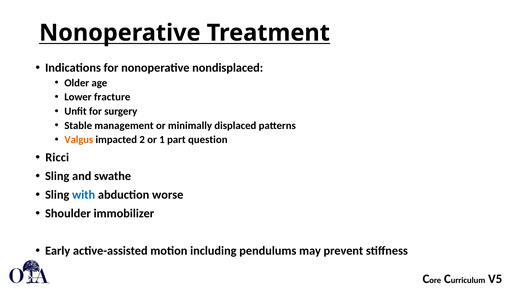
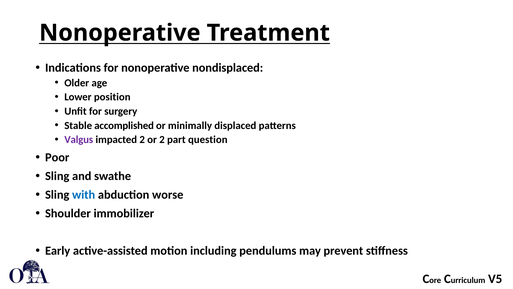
fracture: fracture -> position (112, 97)
management: management -> accomplished (124, 125)
Valgus colour: orange -> purple (79, 140)
or 1: 1 -> 2 (162, 140)
Ricci: Ricci -> Poor (57, 157)
